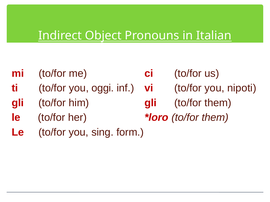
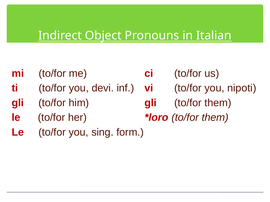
oggi: oggi -> devi (103, 88)
